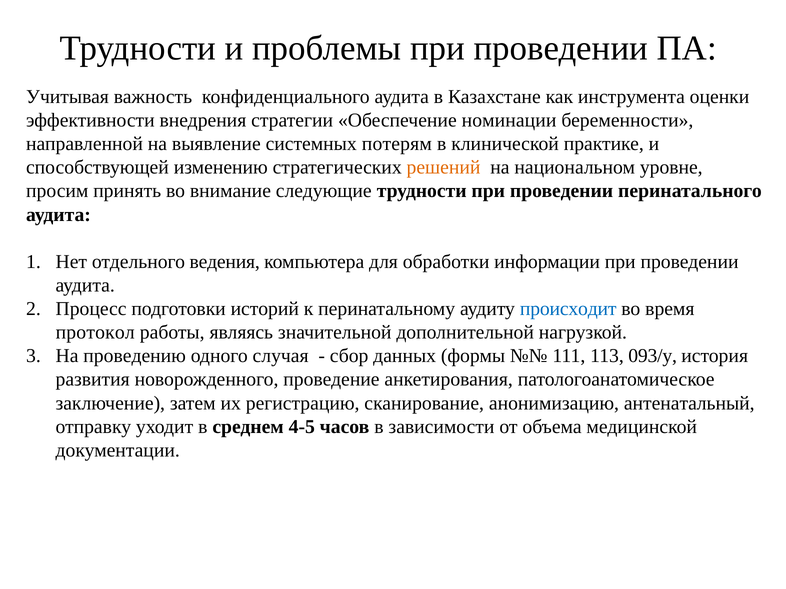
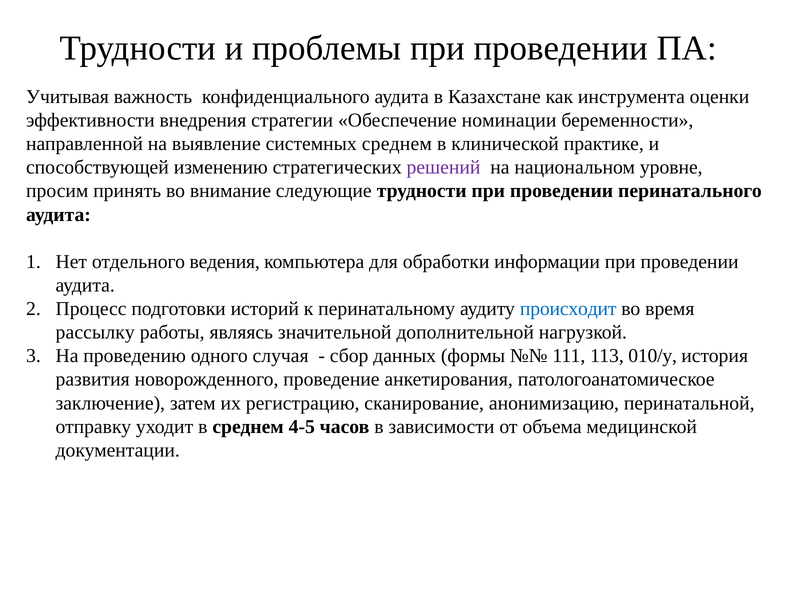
системных потерям: потерям -> среднем (397, 144)
решений colour: orange -> purple (444, 168)
протокол: протокол -> рассылку (95, 333)
093/у: 093/у -> 010/у (653, 356)
антенатальный: антенатальный -> перинатальной (689, 403)
